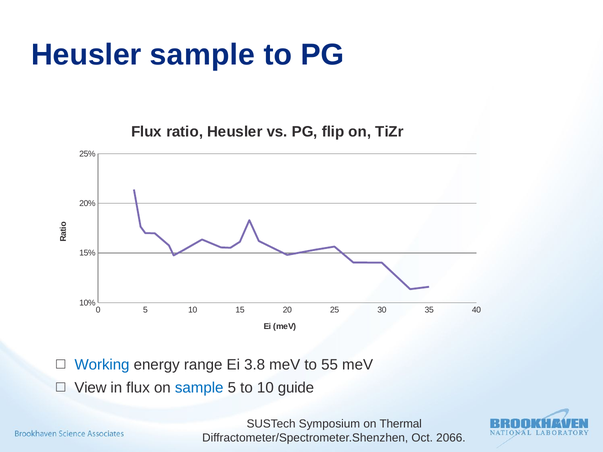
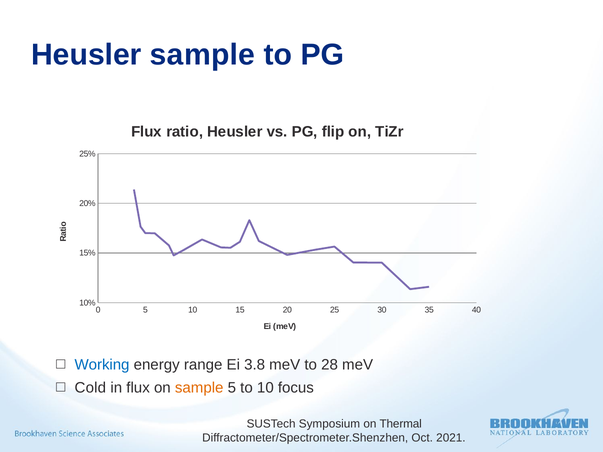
55: 55 -> 28 (330, 365)
View: View -> Cold (90, 388)
sample colour: blue -> orange (199, 388)
guide: guide -> focus (296, 388)
2066: 2066 -> 2021 (451, 438)
